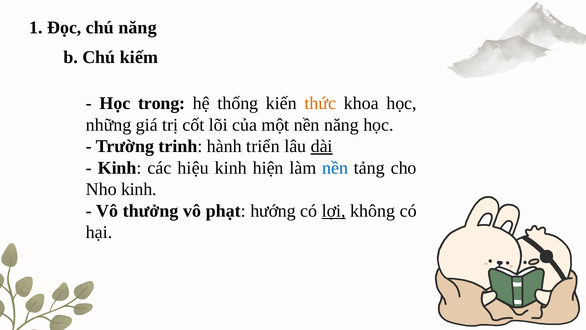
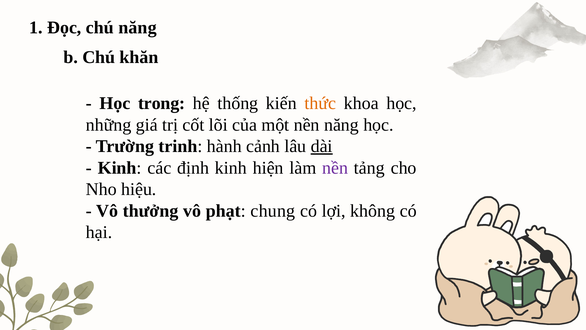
kiếm: kiếm -> khăn (139, 57)
triển: triển -> cảnh (263, 146)
hiệu: hiệu -> định (193, 168)
nền colour: blue -> purple (335, 168)
Nho kinh: kinh -> hiệu (139, 189)
hướng: hướng -> chung (273, 211)
lợi underline: present -> none (334, 211)
